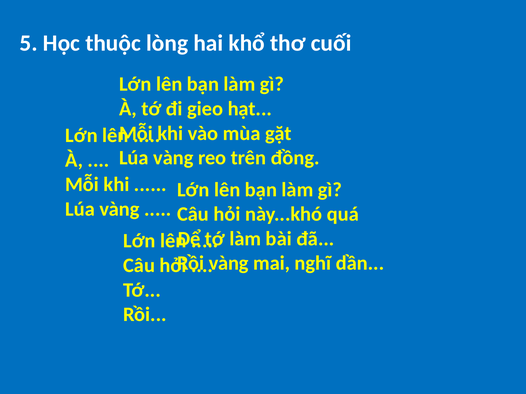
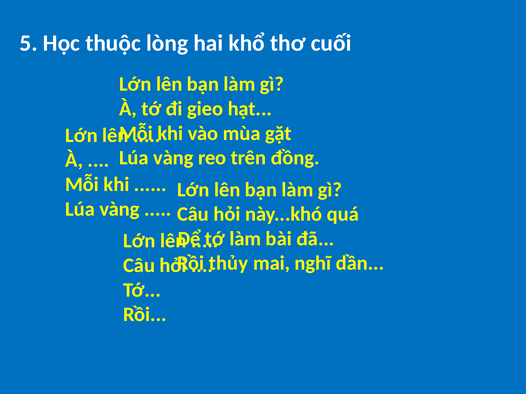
vàng: vàng -> thủy (229, 264)
